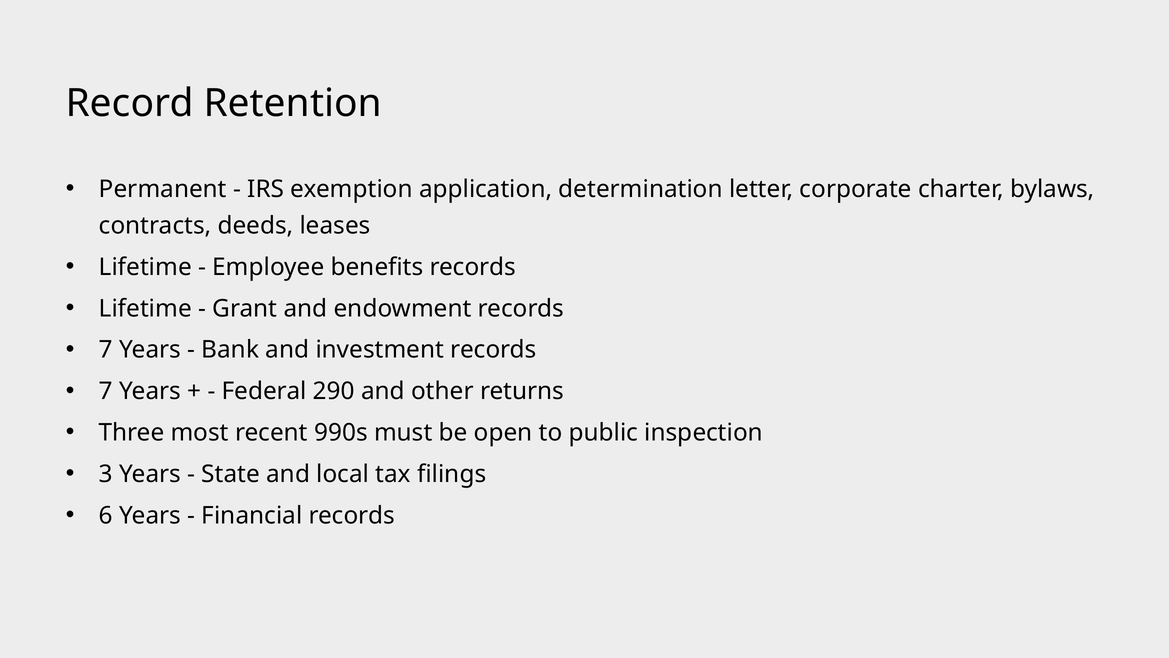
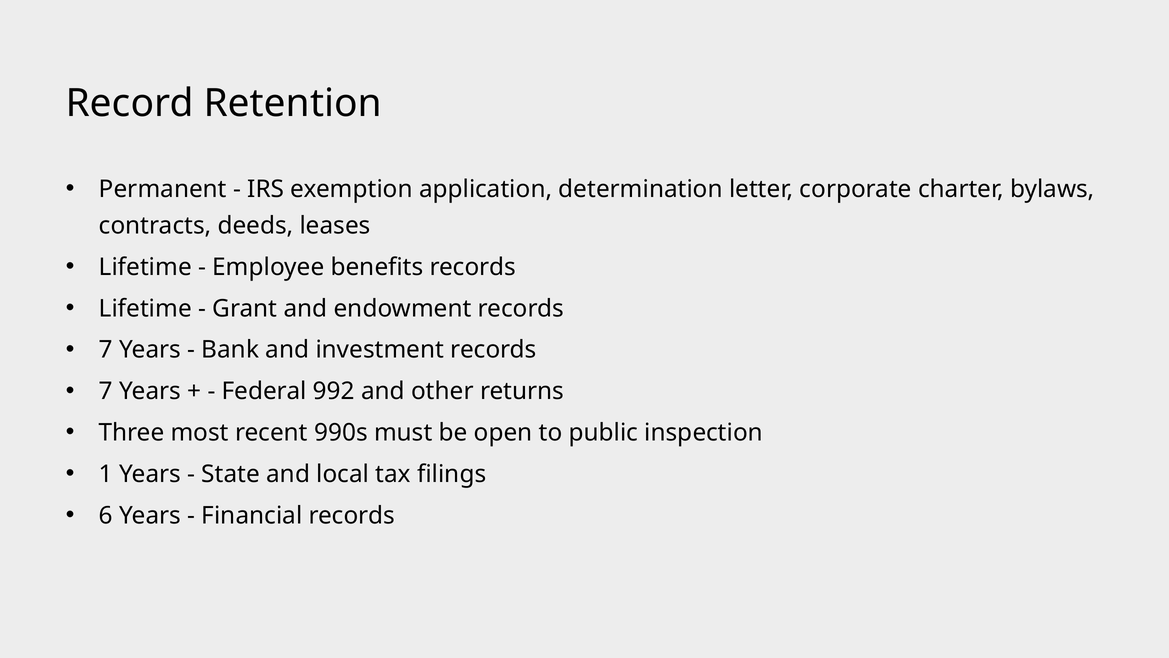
290: 290 -> 992 (334, 391)
3: 3 -> 1 (106, 474)
